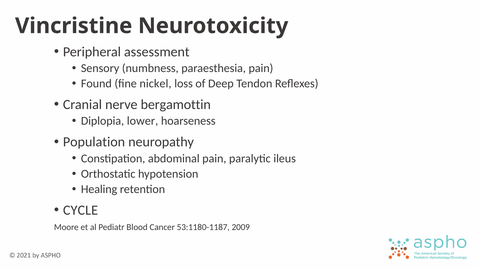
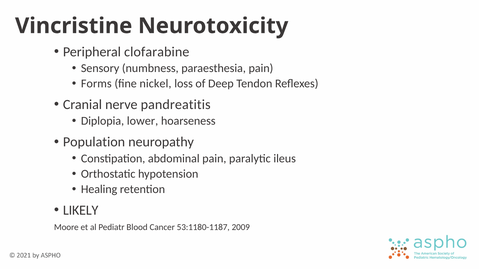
assessment: assessment -> clofarabine (157, 52)
Found: Found -> Forms (96, 84)
bergamottin: bergamottin -> pandreatitis (176, 105)
CYCLE: CYCLE -> LIKELY (81, 211)
